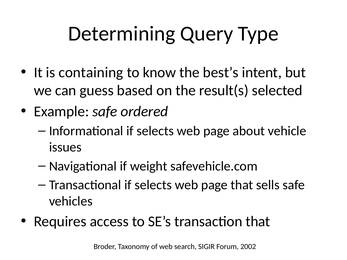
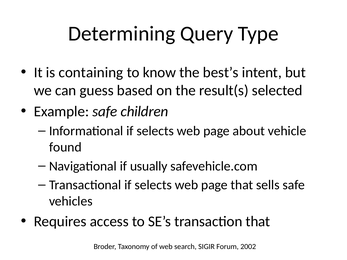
ordered: ordered -> children (144, 111)
issues: issues -> found (65, 147)
weight: weight -> usually (149, 166)
